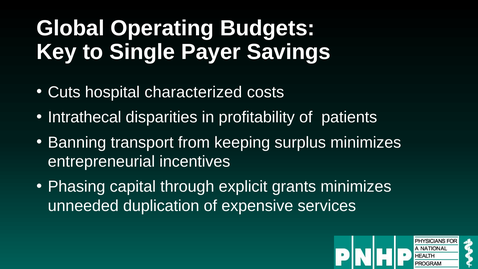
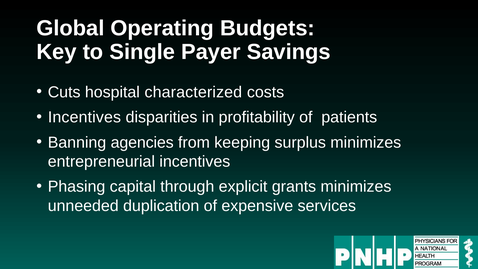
Intrathecal: Intrathecal -> Incentives (84, 117)
transport: transport -> agencies (142, 142)
